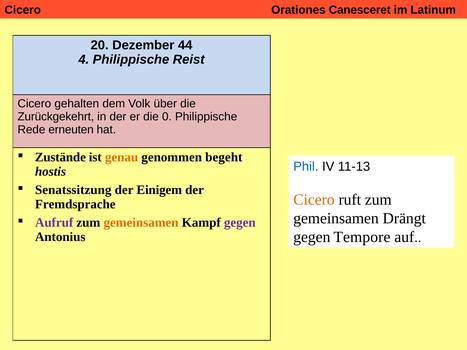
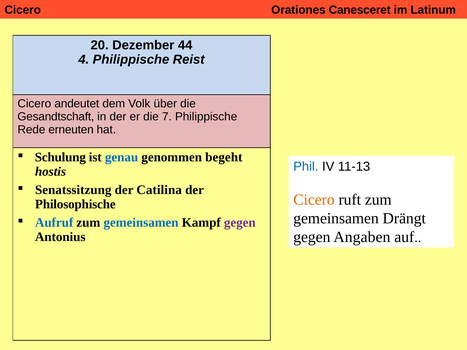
gehalten: gehalten -> andeutet (77, 104)
Zurückgekehrt: Zurückgekehrt -> Gesandtschaft (56, 117)
0: 0 -> 7 (167, 117)
Zustände: Zustände -> Schulung (60, 157)
genau colour: orange -> blue (122, 157)
Einigem: Einigem -> Catilina (159, 190)
Fremdsprache: Fremdsprache -> Philosophische (75, 204)
Aufruf colour: purple -> blue (54, 223)
gemeinsamen colour: orange -> blue (141, 223)
Tempore: Tempore -> Angaben (362, 237)
